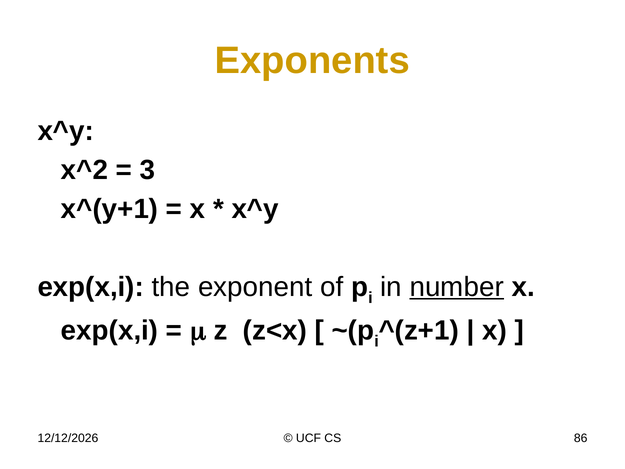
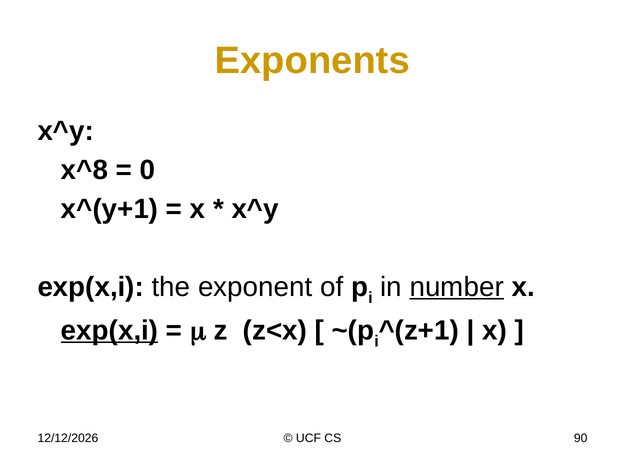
x^2: x^2 -> x^8 (84, 170)
3: 3 -> 0 (147, 170)
exp(x,i underline: none -> present (110, 330)
86: 86 -> 90 (581, 438)
